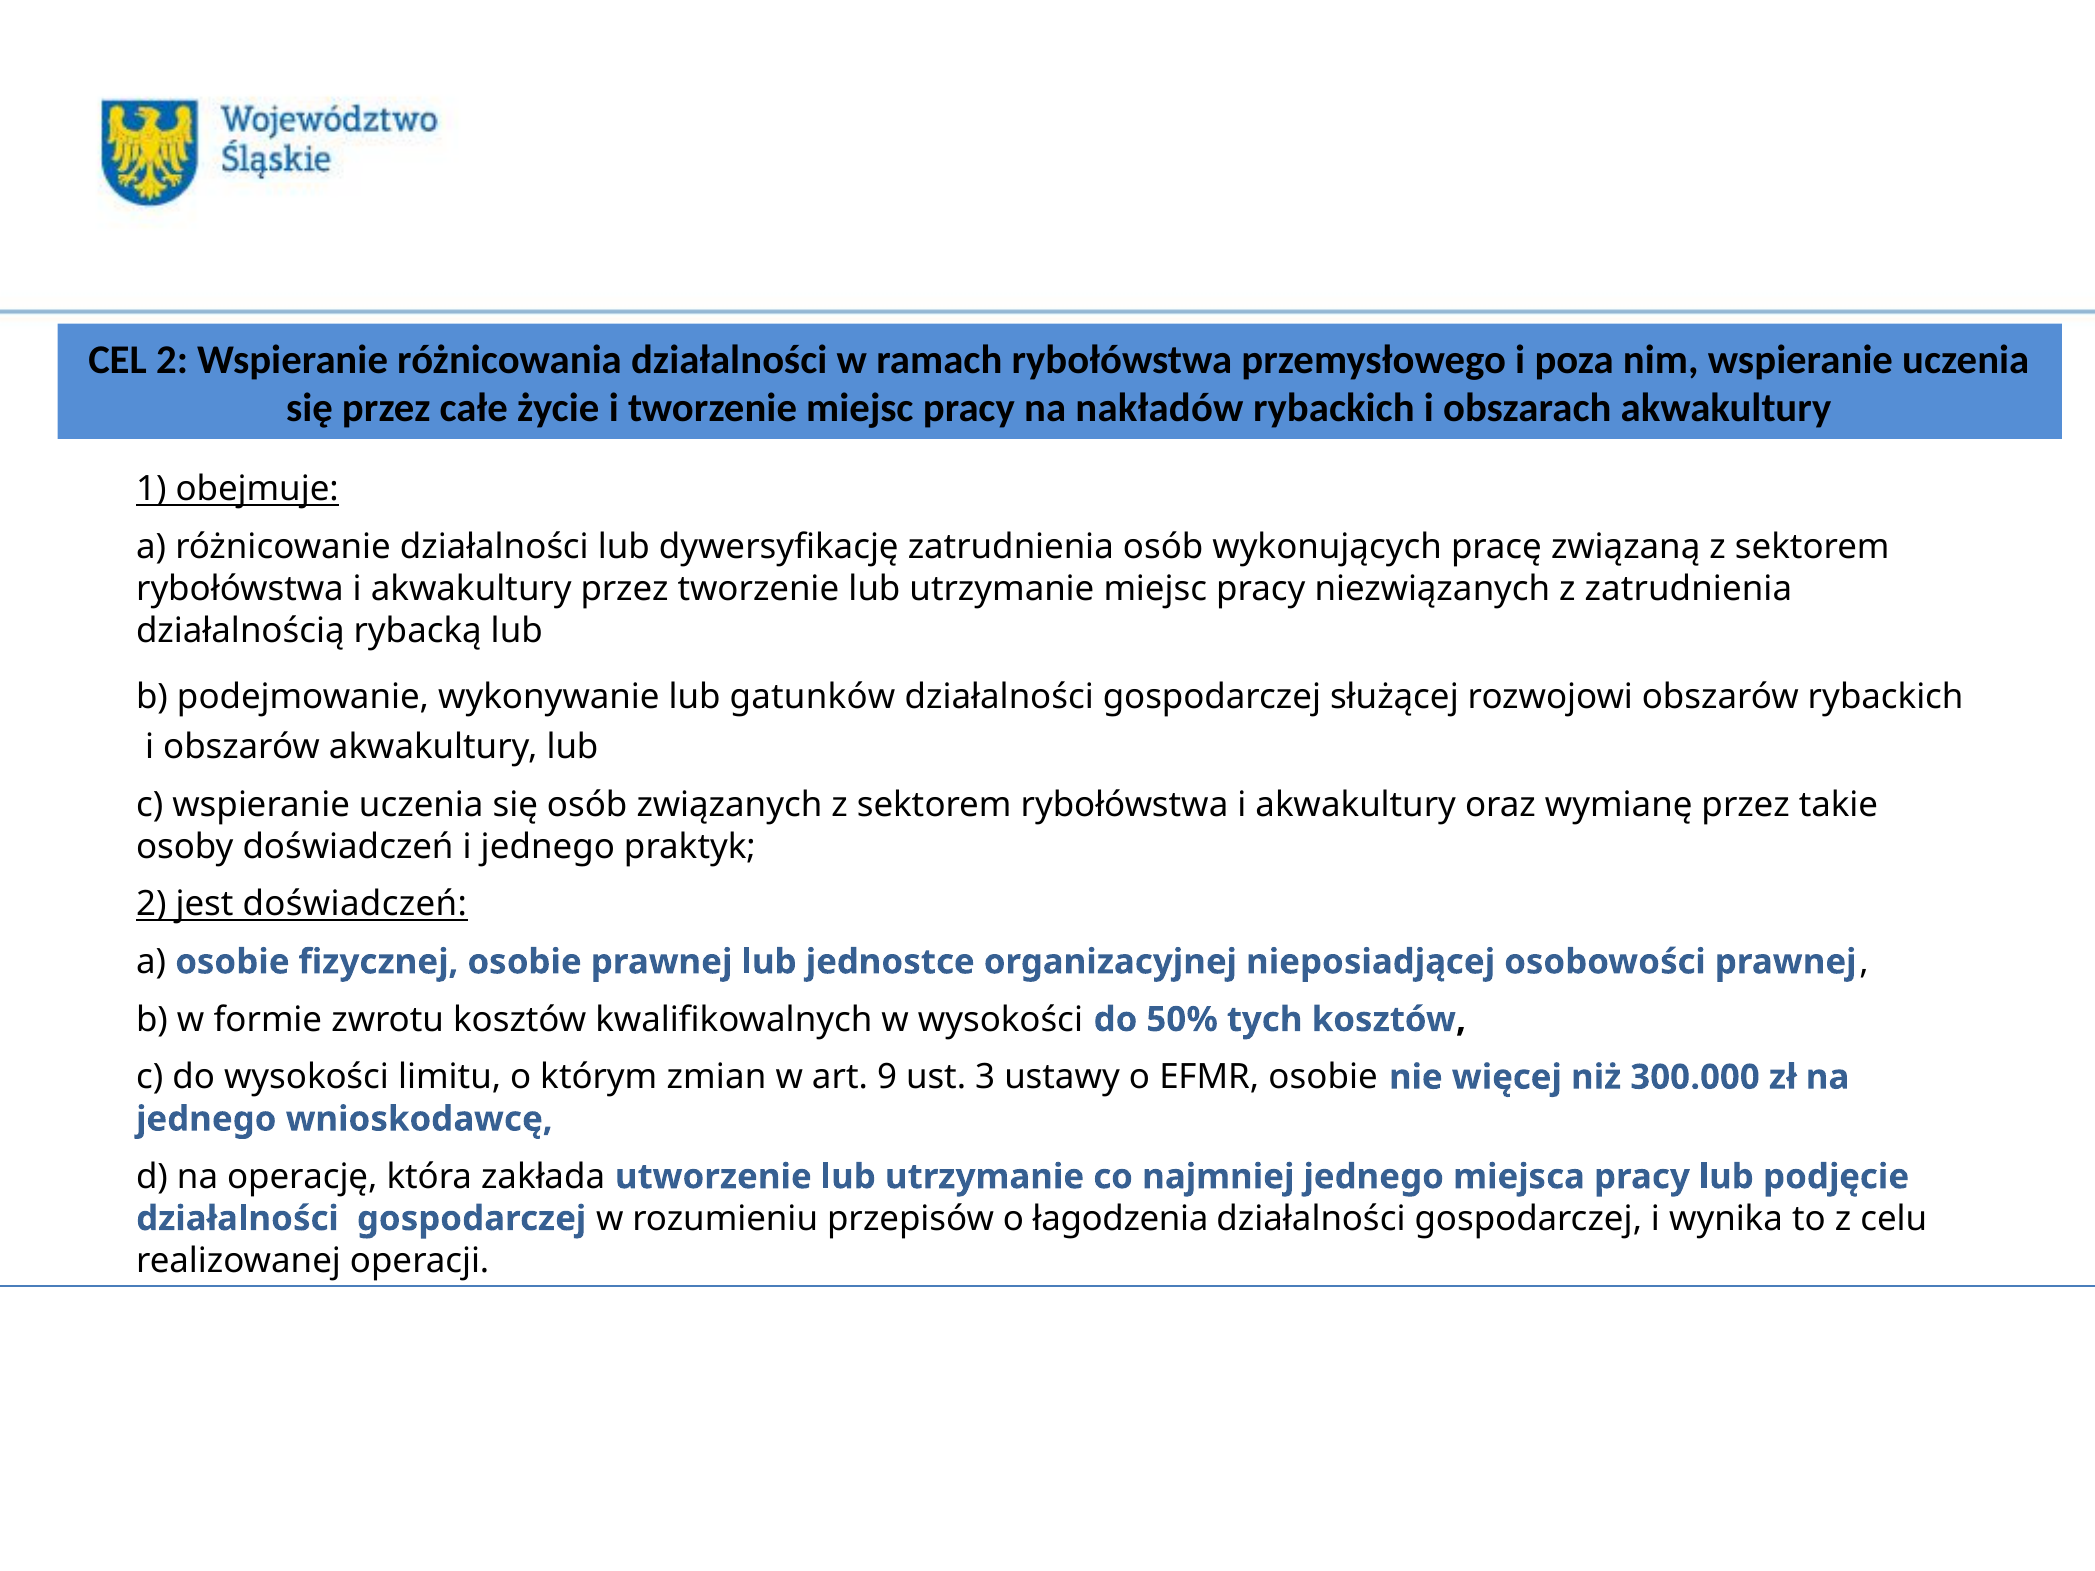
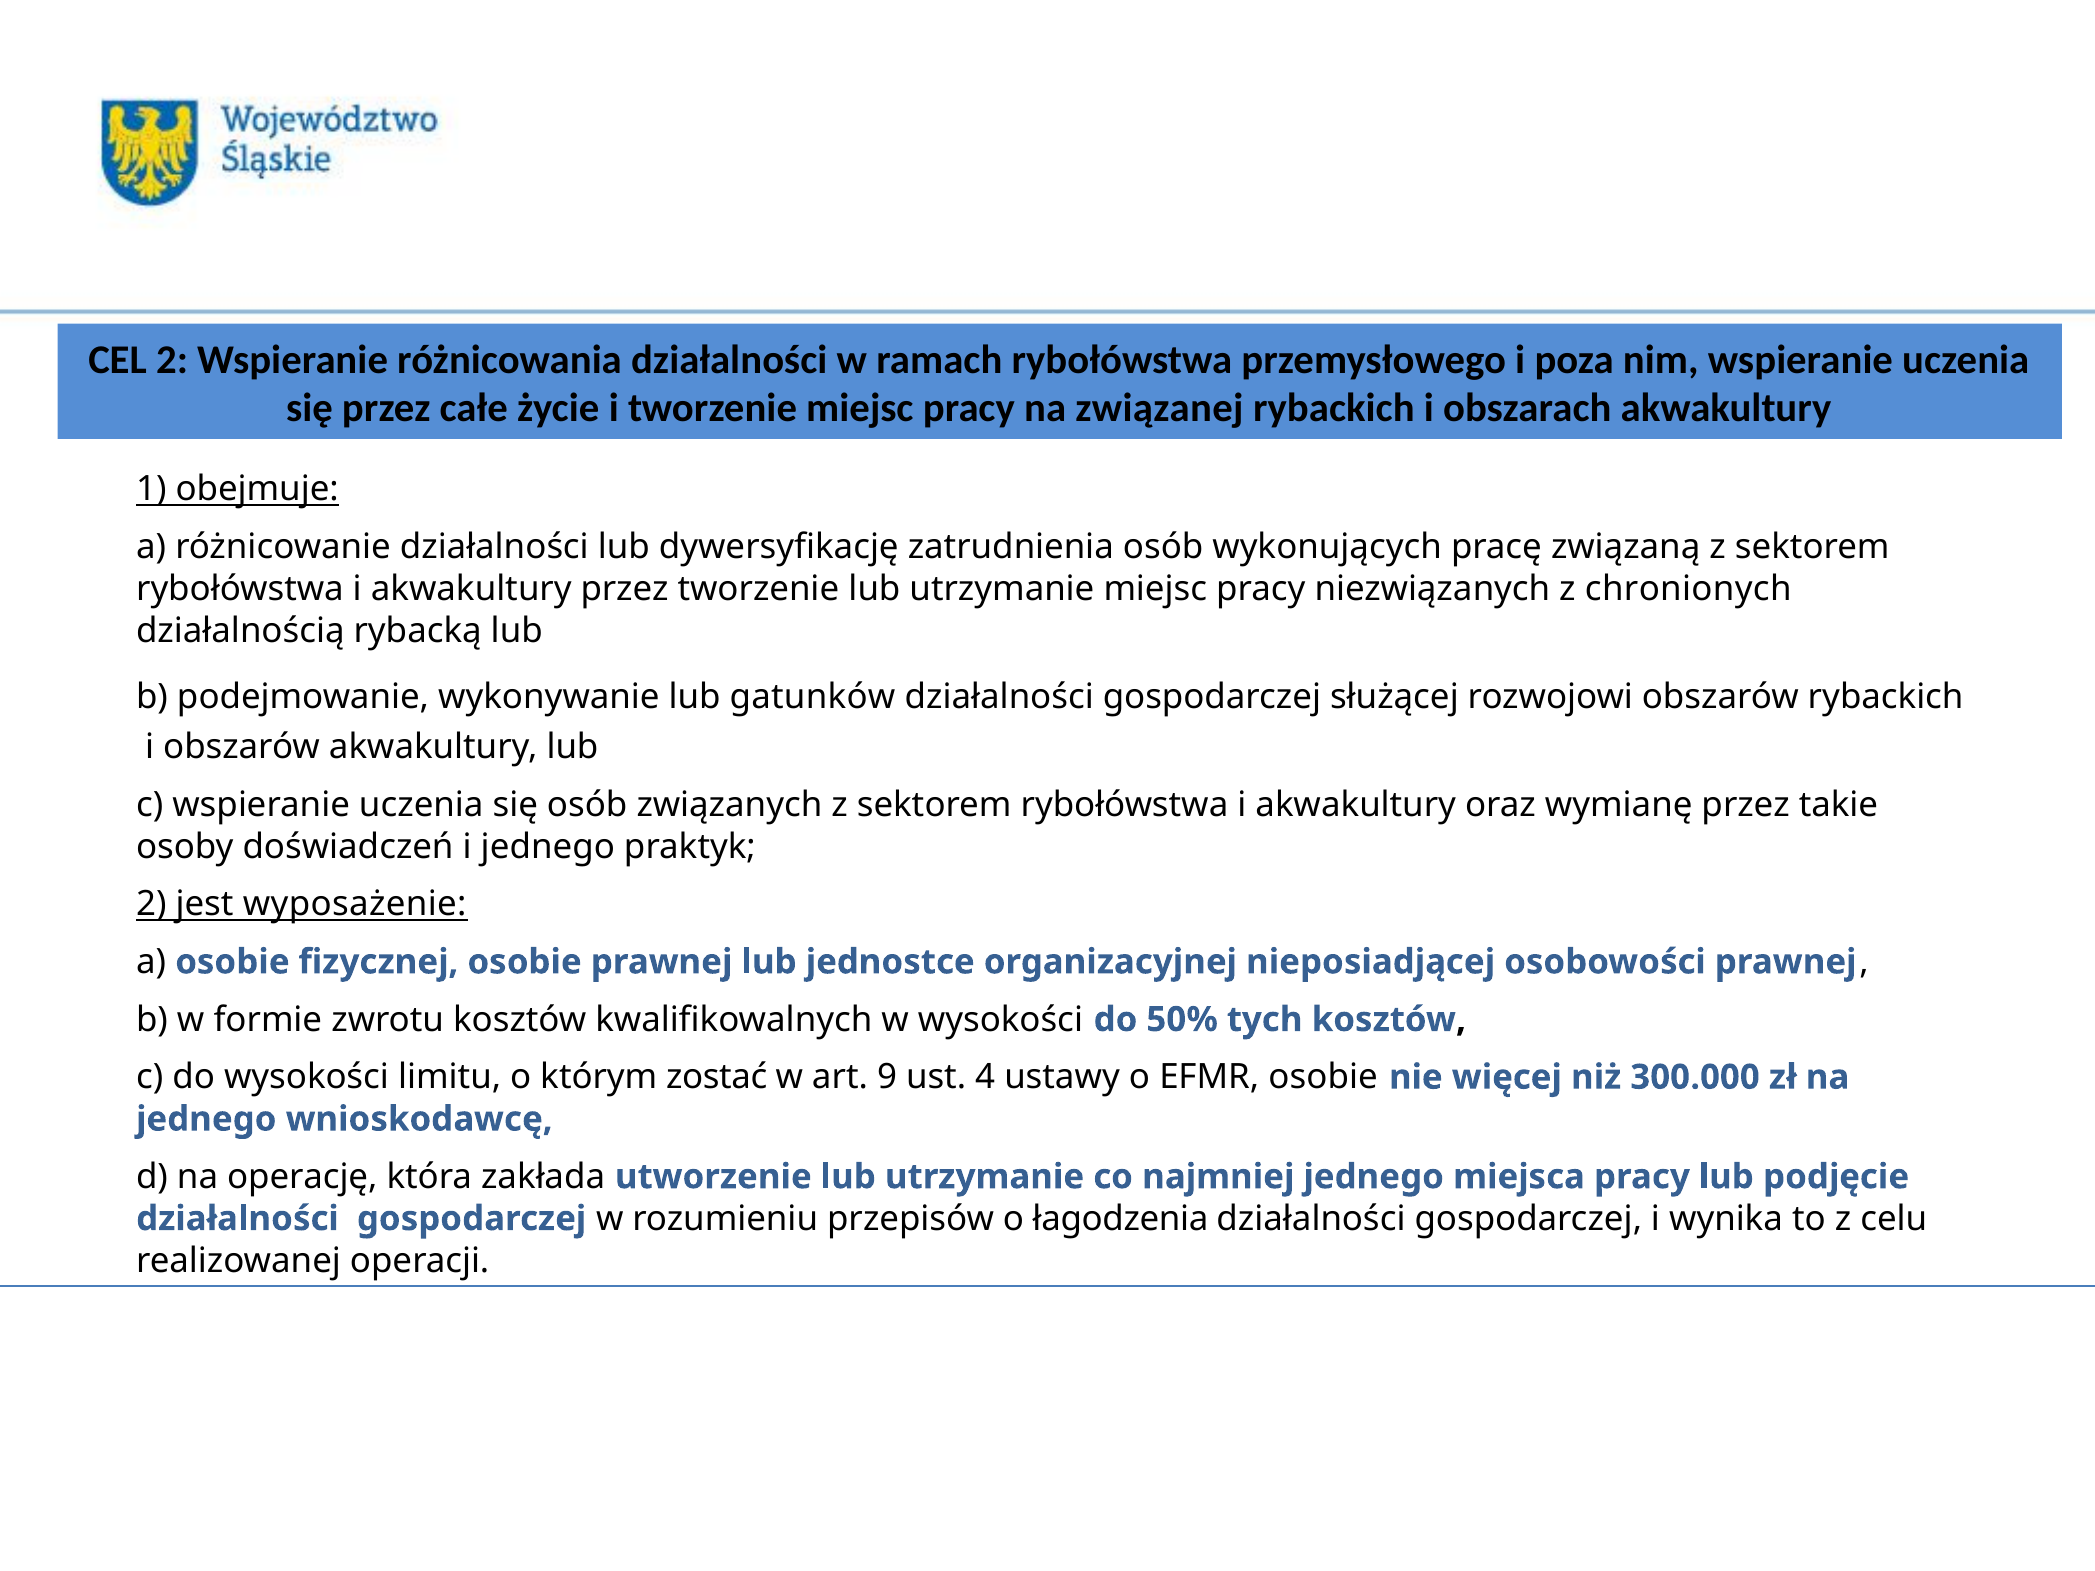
nakładów: nakładów -> związanej (1159, 409)
z zatrudnienia: zatrudnienia -> chronionych (1688, 589)
jest doświadczeń: doświadczeń -> wyposażenie (355, 904)
zmian: zmian -> zostać (717, 1077)
3: 3 -> 4 (985, 1077)
